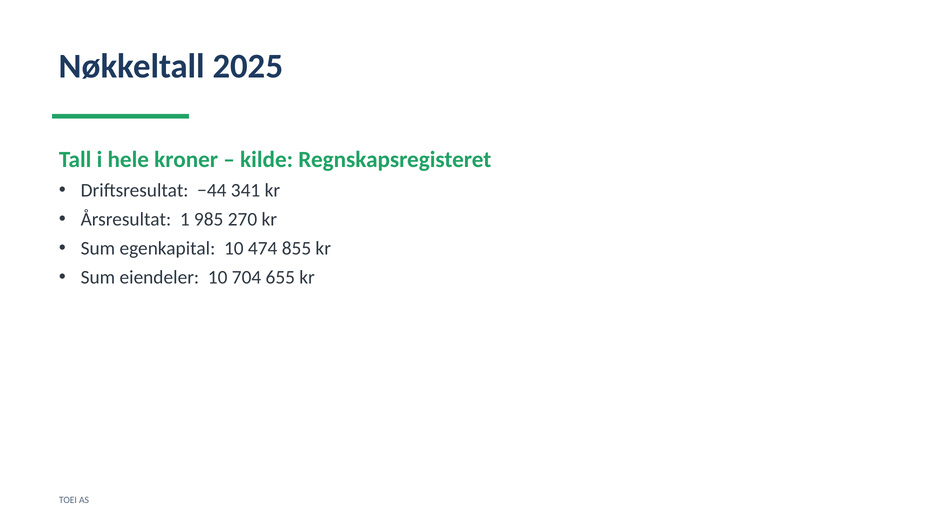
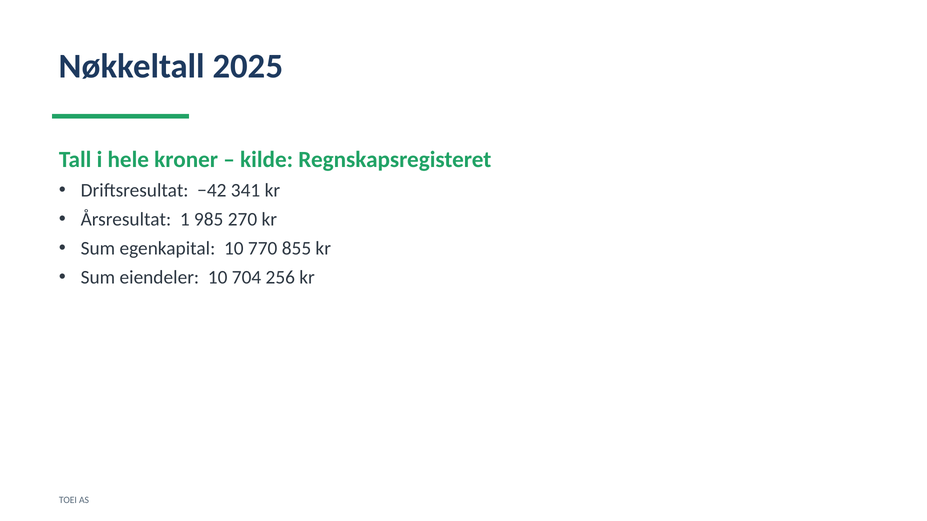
−44: −44 -> −42 (212, 191)
474: 474 -> 770 (263, 249)
655: 655 -> 256 (280, 278)
